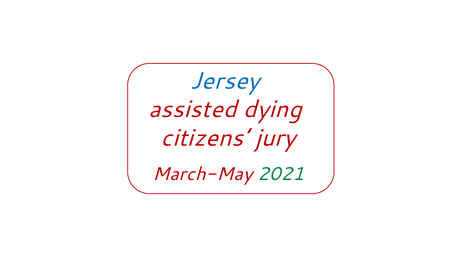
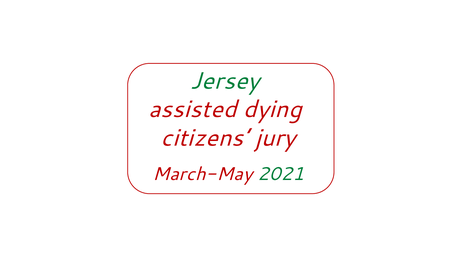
Jersey colour: blue -> green (225, 81)
